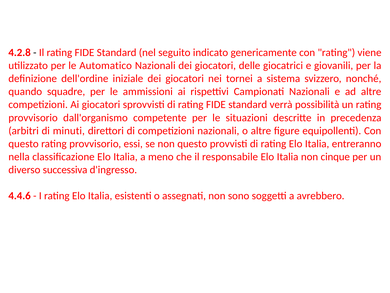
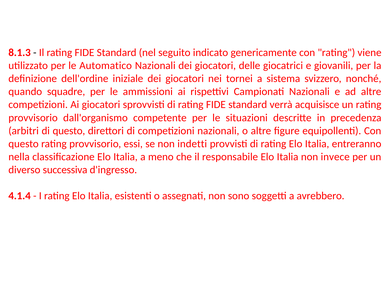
4.2.8: 4.2.8 -> 8.1.3 (20, 52)
possibilità: possibilità -> acquisisce (317, 104)
di minuti: minuti -> questo (69, 130)
non questo: questo -> indetti (192, 143)
cinque: cinque -> invece (335, 156)
4.4.6: 4.4.6 -> 4.1.4 (20, 196)
